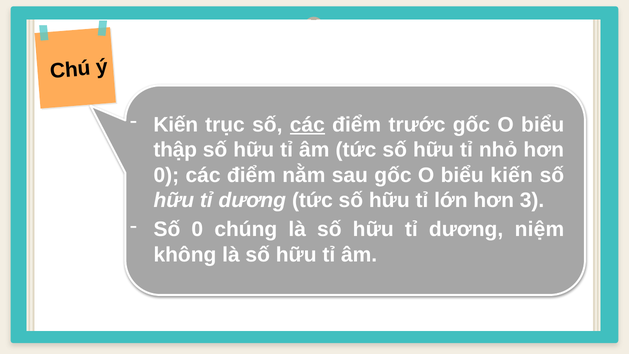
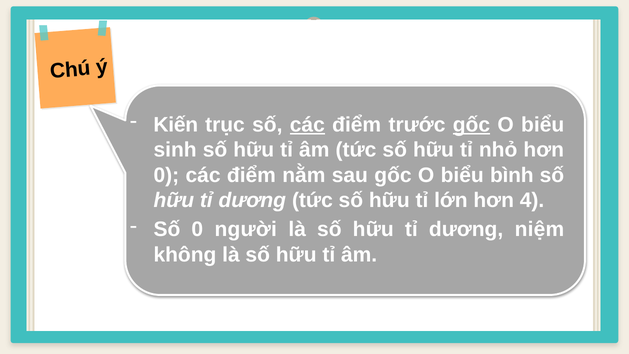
gốc underline: none -> present (471, 125)
thập: thập -> sinh (175, 150)
biểu kiến: kiến -> bình (512, 175)
3: 3 -> 4 (532, 200)
chúng: chúng -> người (246, 229)
